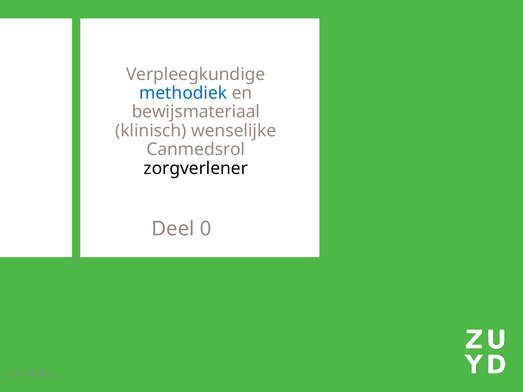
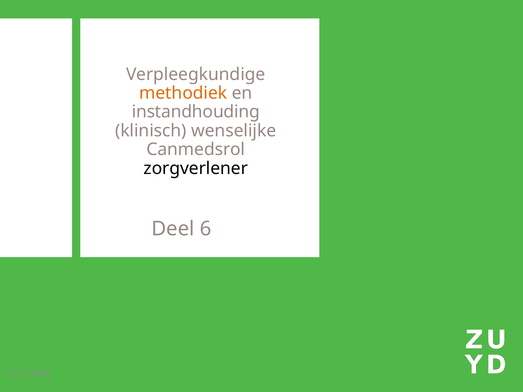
methodiek colour: blue -> orange (183, 93)
bewijsmateriaal: bewijsmateriaal -> instandhouding (196, 112)
0: 0 -> 6 (205, 229)
